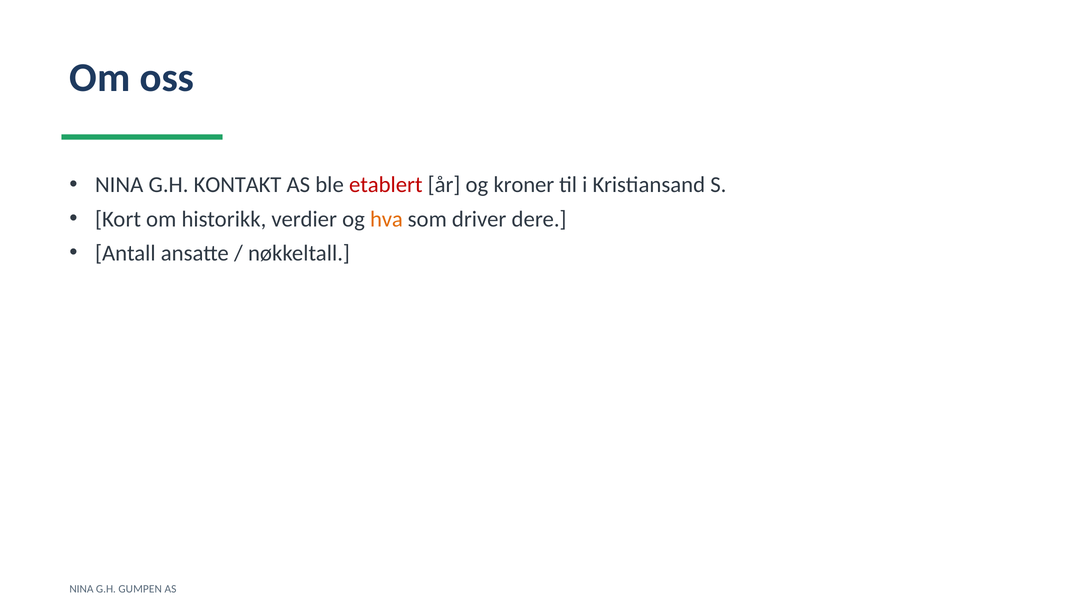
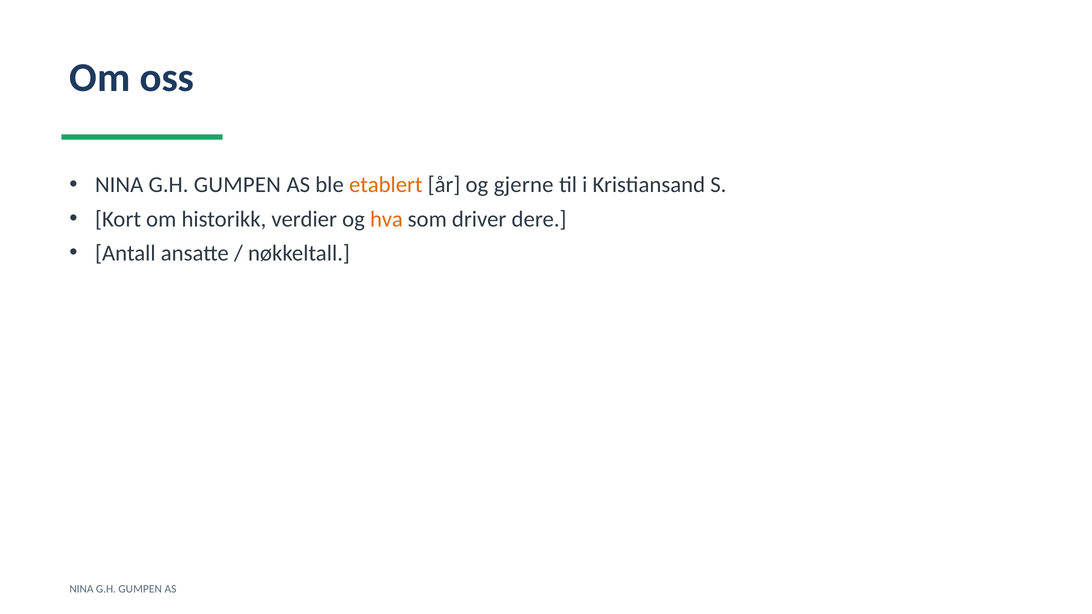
KONTAKT: KONTAKT -> GUMPEN (237, 185)
etablert colour: red -> orange (386, 185)
kroner: kroner -> gjerne (524, 185)
